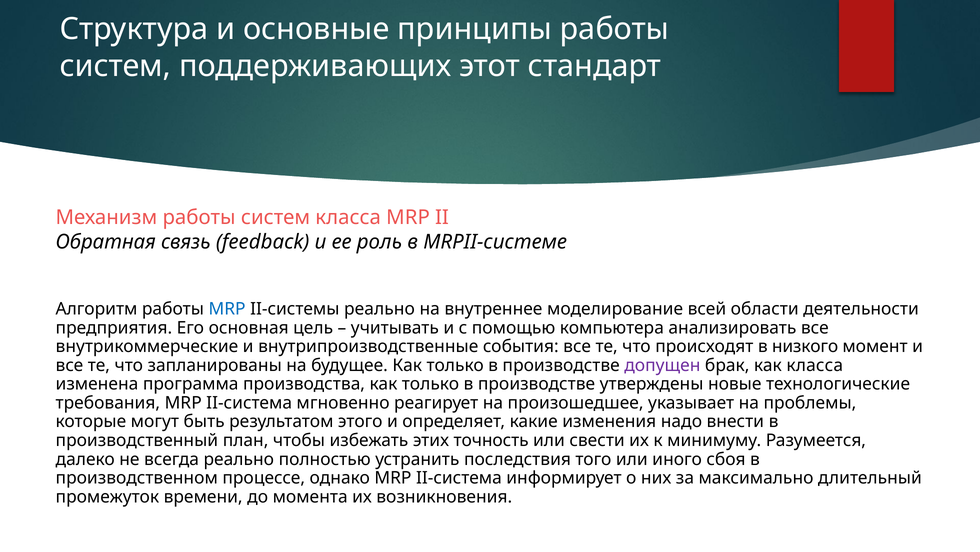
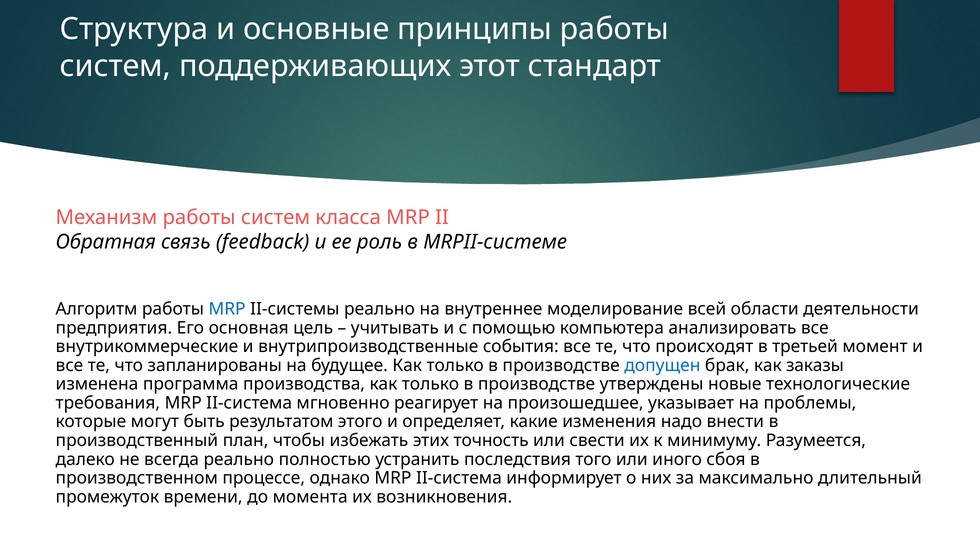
низкого: низкого -> третьей (805, 346)
допущен colour: purple -> blue (662, 365)
как класса: класса -> заказы (815, 365)
